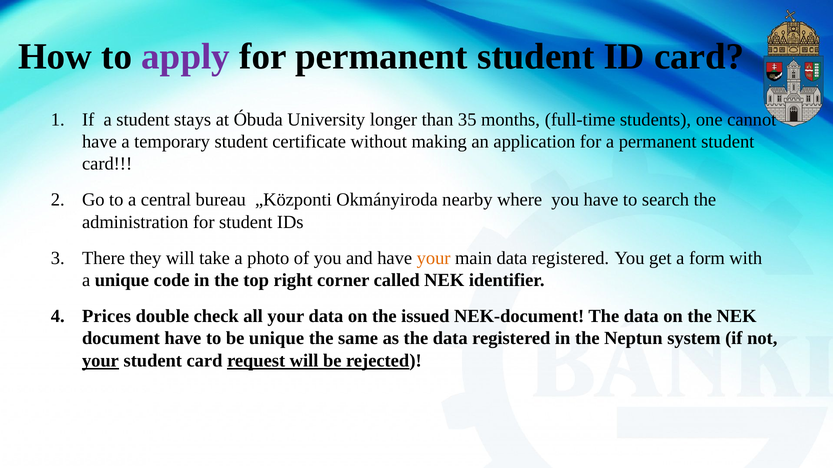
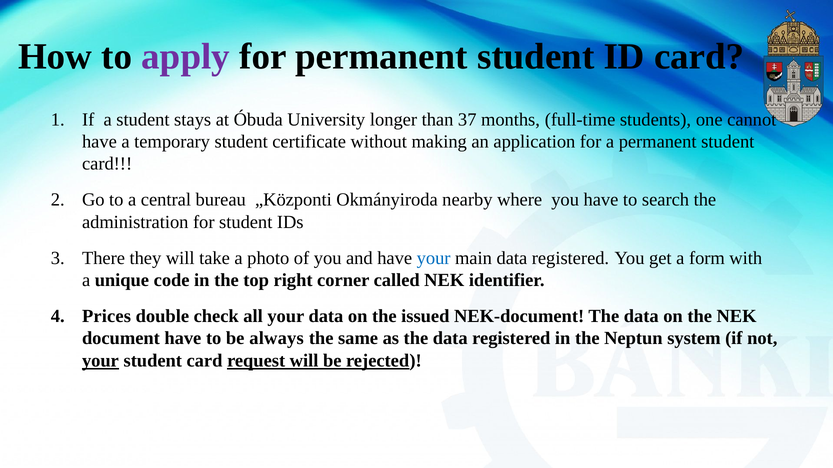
35: 35 -> 37 (467, 120)
your colour: orange -> blue (434, 258)
be unique: unique -> always (277, 339)
